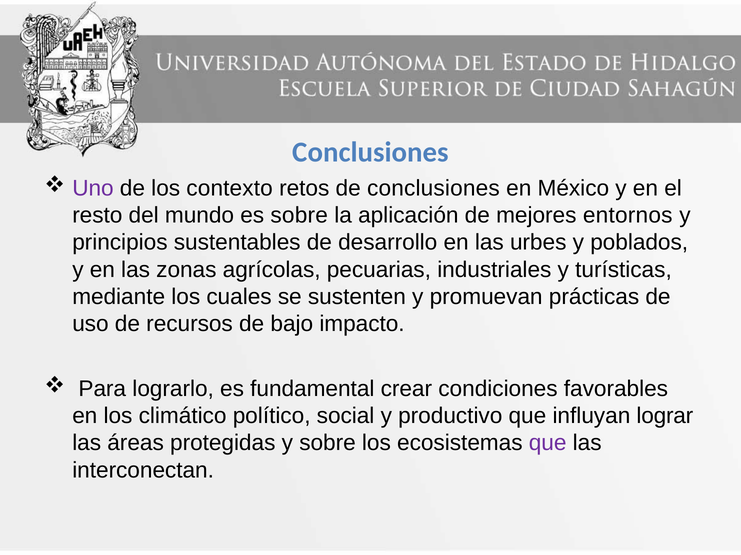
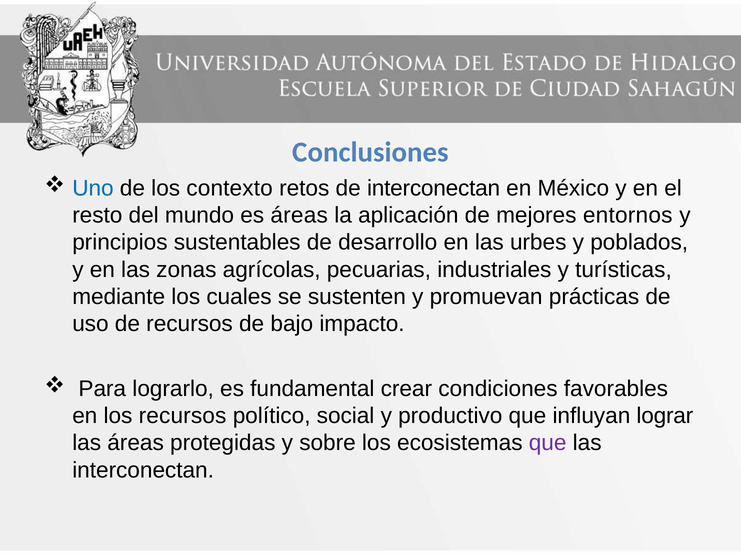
Uno colour: purple -> blue (93, 188)
de conclusiones: conclusiones -> interconectan (434, 188)
es sobre: sobre -> áreas (299, 216)
los climático: climático -> recursos (183, 416)
